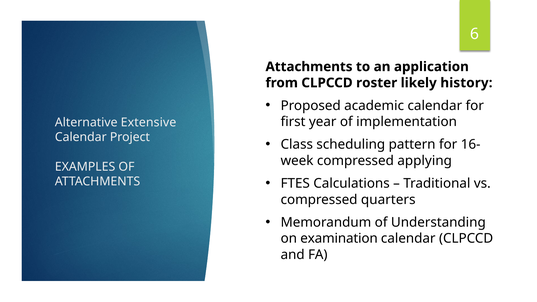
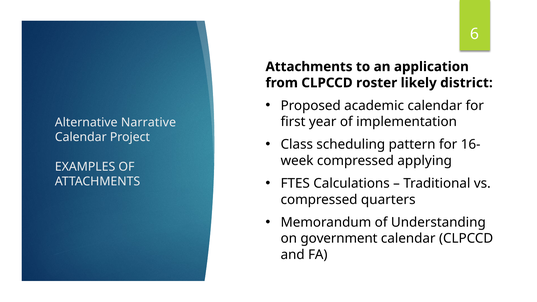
history: history -> district (466, 83)
Extensive: Extensive -> Narrative (148, 122)
examination: examination -> government (339, 239)
